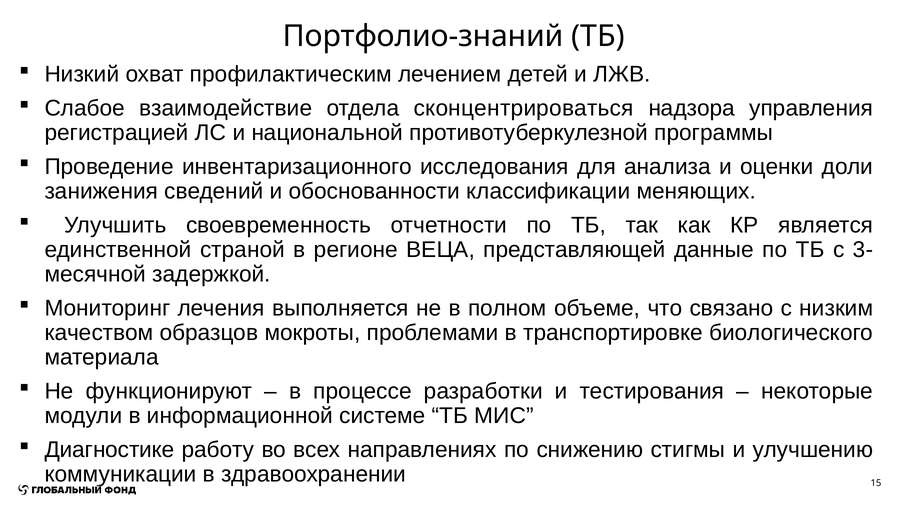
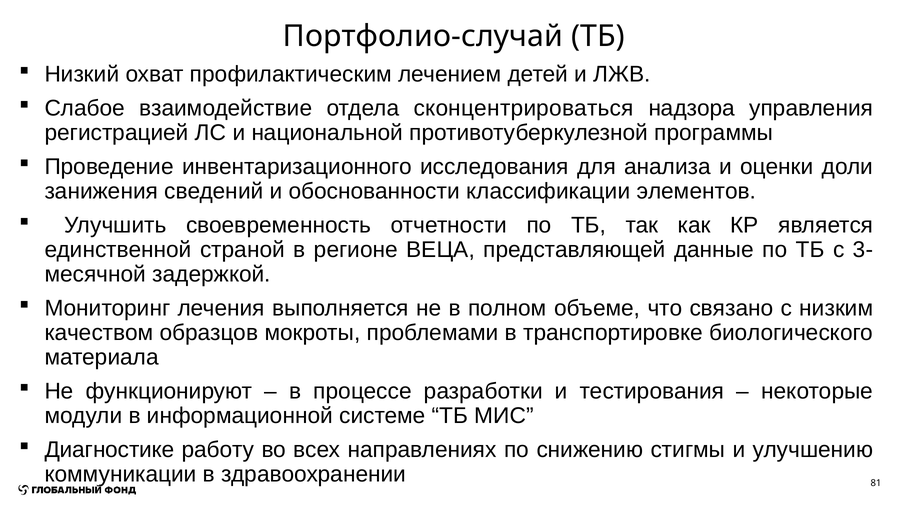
Портфолио-знаний: Портфолио-знаний -> Портфолио-случай (423, 36)
меняющих: меняющих -> элементов (696, 191)
15: 15 -> 81 (876, 483)
